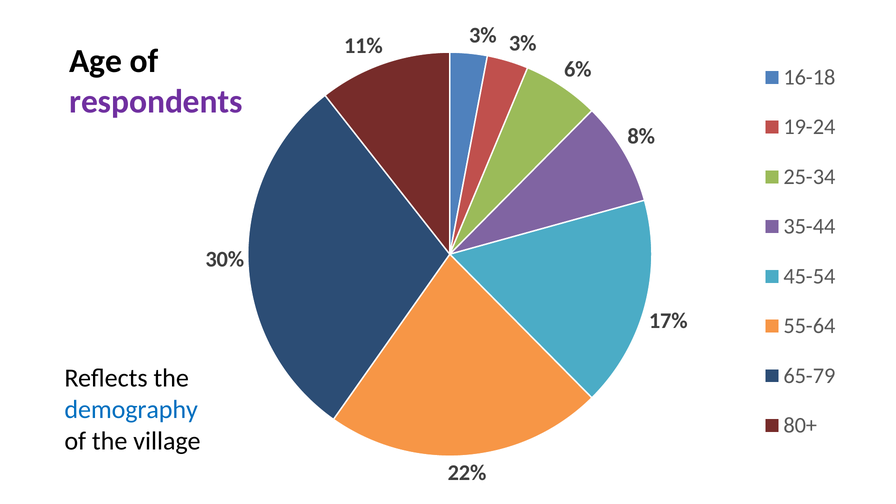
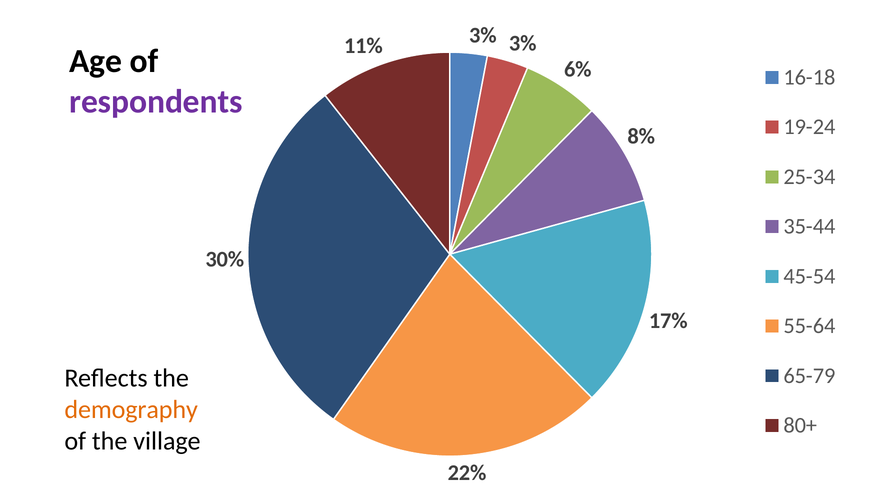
demography colour: blue -> orange (131, 410)
